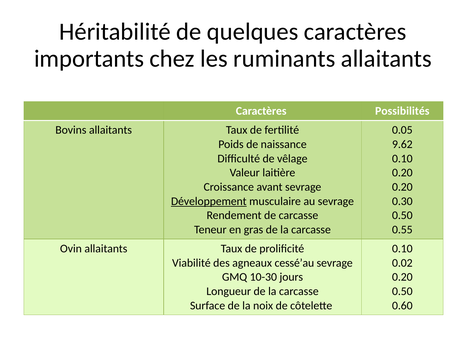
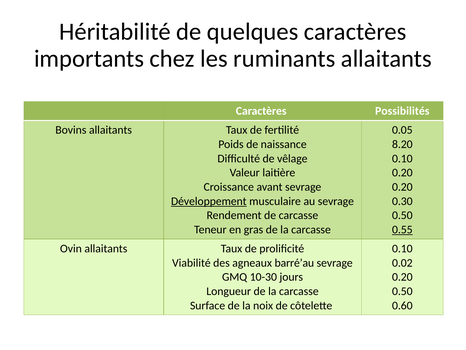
9.62: 9.62 -> 8.20 (402, 144)
0.55 underline: none -> present (402, 229)
cessé’au: cessé’au -> barré’au (294, 262)
